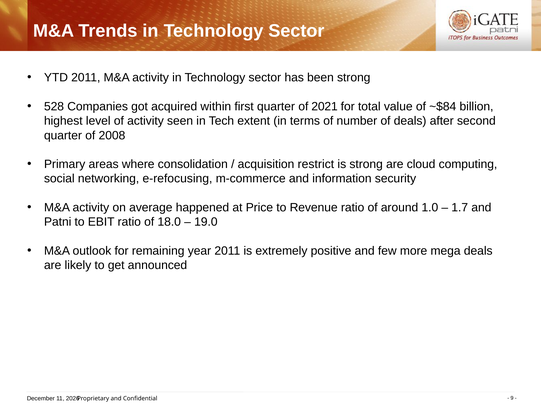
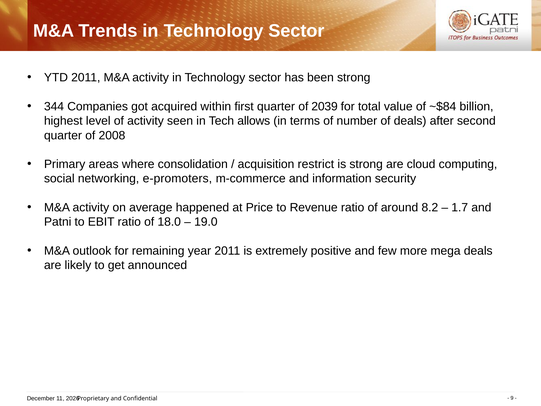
528: 528 -> 344 (54, 106)
2021: 2021 -> 2039 (325, 106)
extent: extent -> allows (254, 121)
e-refocusing: e-refocusing -> e-promoters (177, 179)
1.0: 1.0 -> 8.2 (430, 207)
